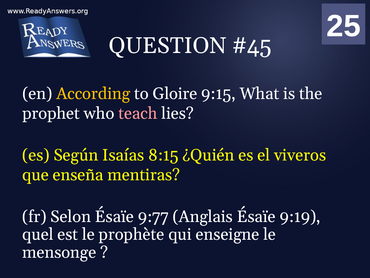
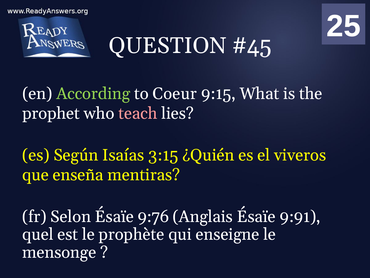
According colour: yellow -> light green (93, 94)
Gloire: Gloire -> Coeur (175, 94)
8:15: 8:15 -> 3:15 (163, 155)
9:77: 9:77 -> 9:76 (153, 216)
9:19: 9:19 -> 9:91 (300, 216)
